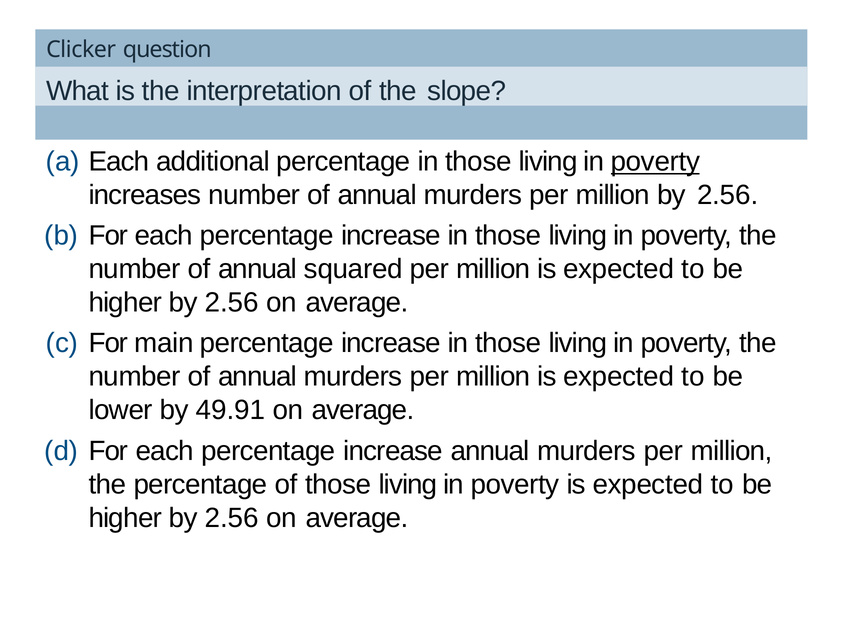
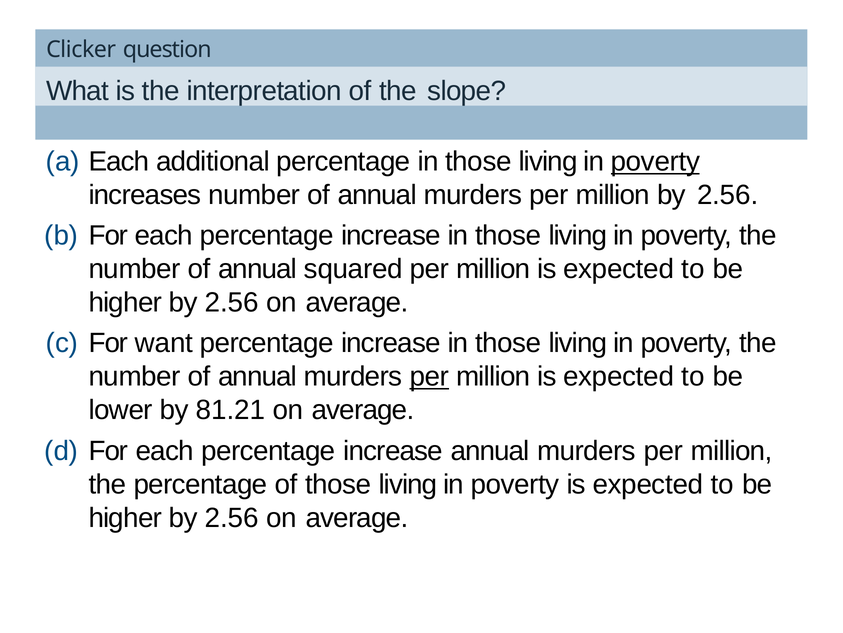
main: main -> want (164, 343)
per underline: none -> present (429, 377)
49.91: 49.91 -> 81.21 (230, 410)
